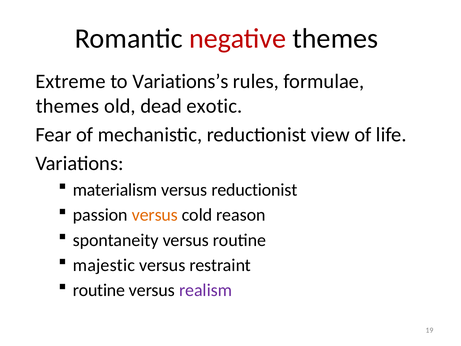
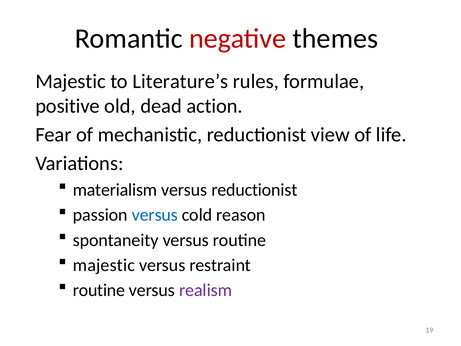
Extreme: Extreme -> Majestic (71, 81)
Variations’s: Variations’s -> Literature’s (180, 81)
themes: themes -> positive (68, 106)
exotic: exotic -> action (215, 106)
versus colour: orange -> blue (155, 215)
